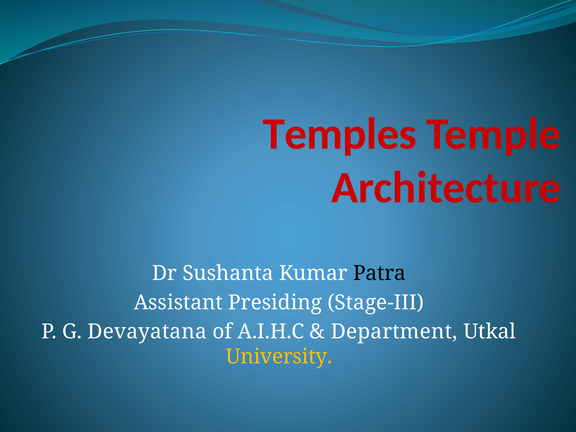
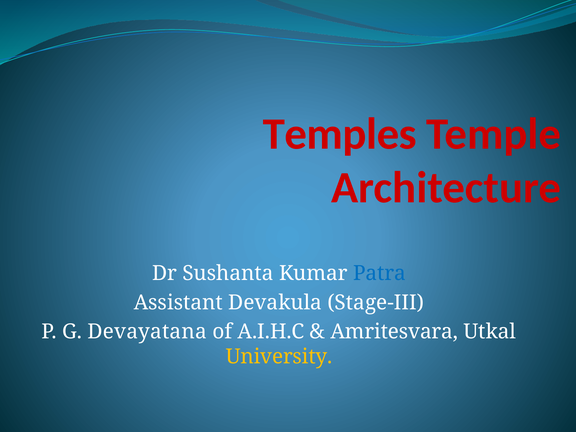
Patra colour: black -> blue (379, 273)
Presiding: Presiding -> Devakula (275, 302)
Department: Department -> Amritesvara (394, 332)
